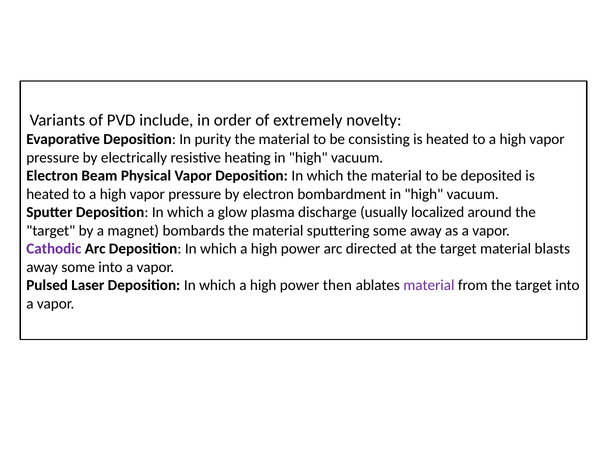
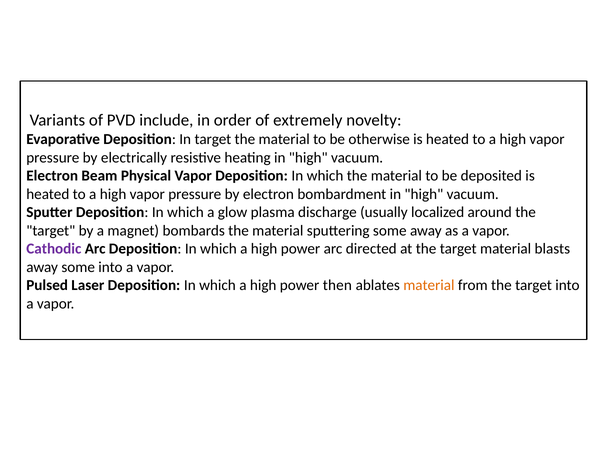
In purity: purity -> target (213, 139)
consisting: consisting -> otherwise (379, 139)
material colour: purple -> orange (429, 285)
